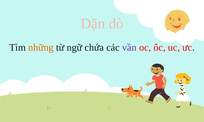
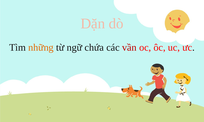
vần colour: purple -> red (129, 48)
